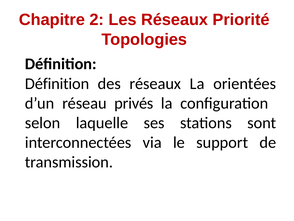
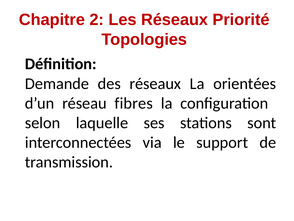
Définition: Définition -> Demande (57, 83)
privés: privés -> fibres (134, 103)
